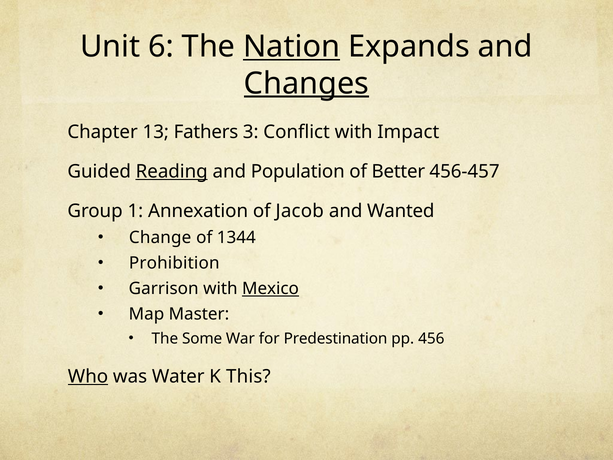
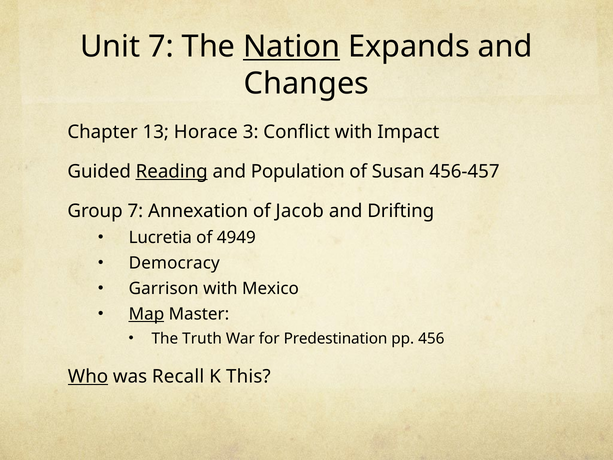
Unit 6: 6 -> 7 (161, 47)
Changes underline: present -> none (306, 83)
Fathers: Fathers -> Horace (206, 132)
Better: Better -> Susan (398, 171)
Group 1: 1 -> 7 (135, 211)
Wanted: Wanted -> Drifting (401, 211)
Change: Change -> Lucretia (160, 237)
1344: 1344 -> 4949 (236, 237)
Prohibition: Prohibition -> Democracy (174, 263)
Mexico underline: present -> none (270, 289)
Map underline: none -> present (146, 314)
Some: Some -> Truth (202, 338)
Water: Water -> Recall (178, 376)
